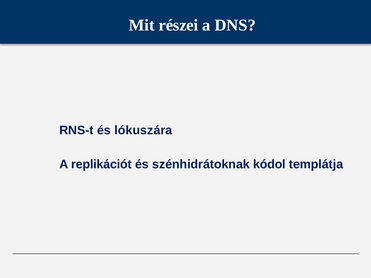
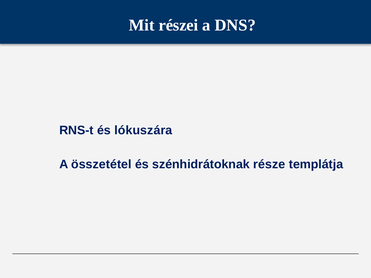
replikációt: replikációt -> összetétel (101, 164)
kódol: kódol -> része (269, 164)
